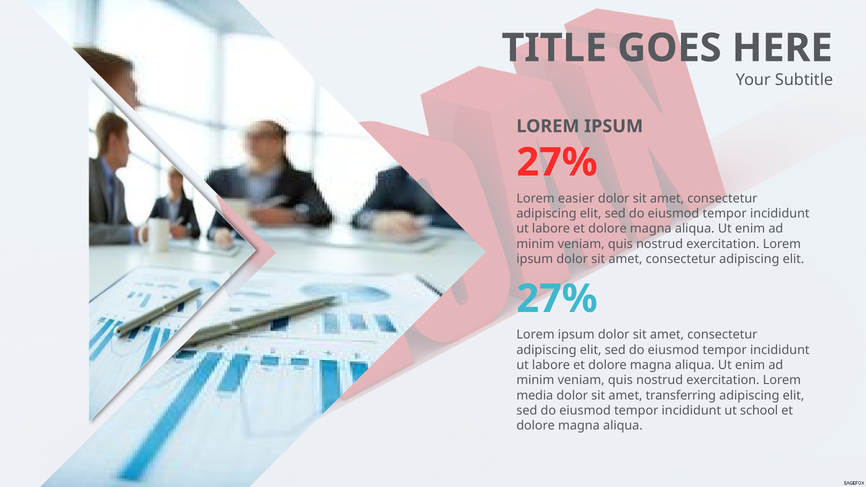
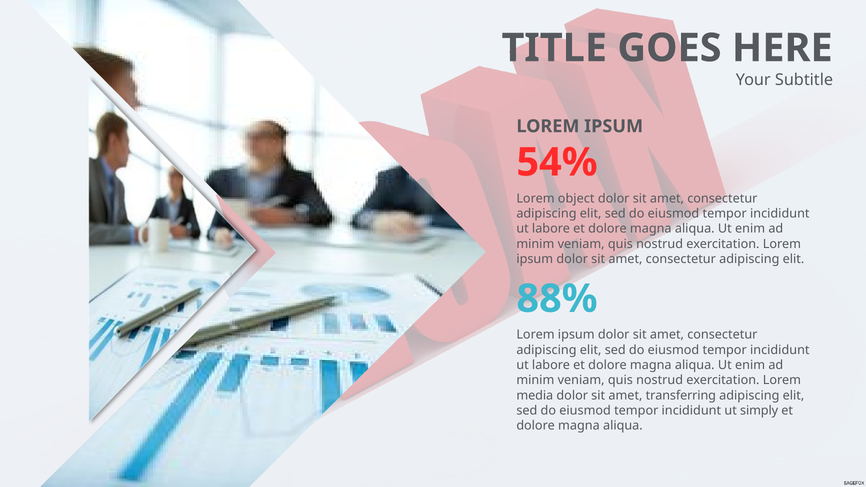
27%: 27% -> 54% (557, 162)
easier: easier -> object (576, 198)
27%: 27% -> 88% (557, 299)
school: school -> simply (759, 411)
